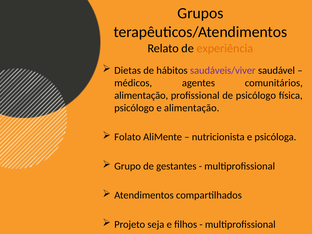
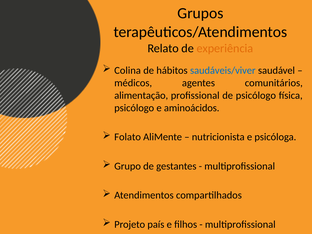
Dietas: Dietas -> Colina (128, 71)
saudáveis/viver colour: purple -> blue (223, 71)
e alimentação: alimentação -> aminoácidos (192, 108)
seja: seja -> país (156, 224)
